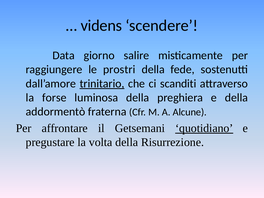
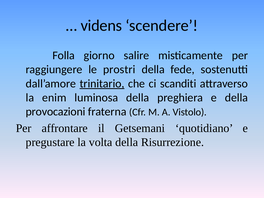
Data: Data -> Folla (64, 55)
forse: forse -> enim (54, 98)
addormentò: addormentò -> provocazioni (56, 112)
Alcune: Alcune -> Vistolo (190, 112)
quotidiano underline: present -> none (204, 128)
